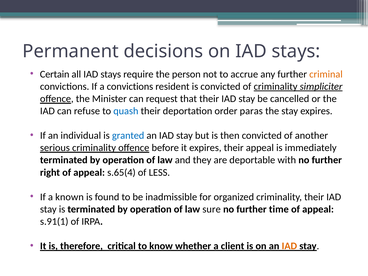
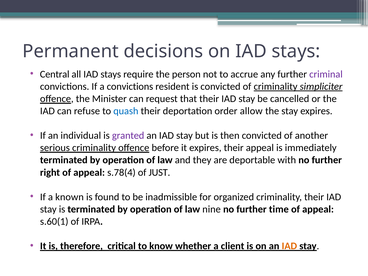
Certain: Certain -> Central (55, 74)
criminal colour: orange -> purple (326, 74)
paras: paras -> allow (251, 111)
granted colour: blue -> purple (128, 136)
s.65(4: s.65(4 -> s.78(4 (121, 172)
LESS: LESS -> JUST (159, 172)
sure: sure -> nine (212, 209)
s.91(1: s.91(1 -> s.60(1 (54, 221)
